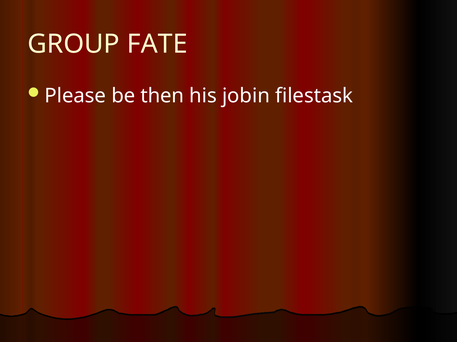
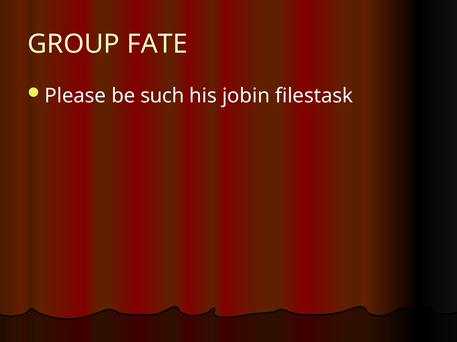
then: then -> such (162, 96)
